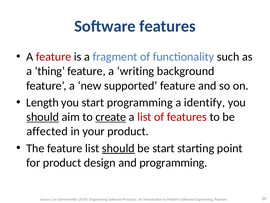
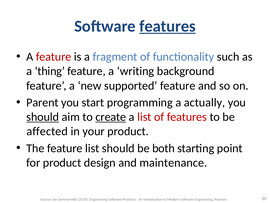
features underline: none -> present (168, 26)
Length: Length -> Parent (42, 102)
identify: identify -> actually (205, 102)
should underline: present -> none (118, 148)
be start: start -> both (163, 148)
and programming: programming -> maintenance (173, 162)
